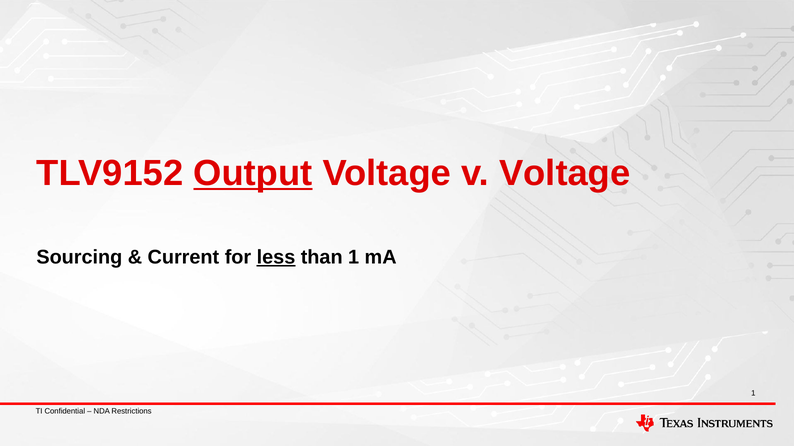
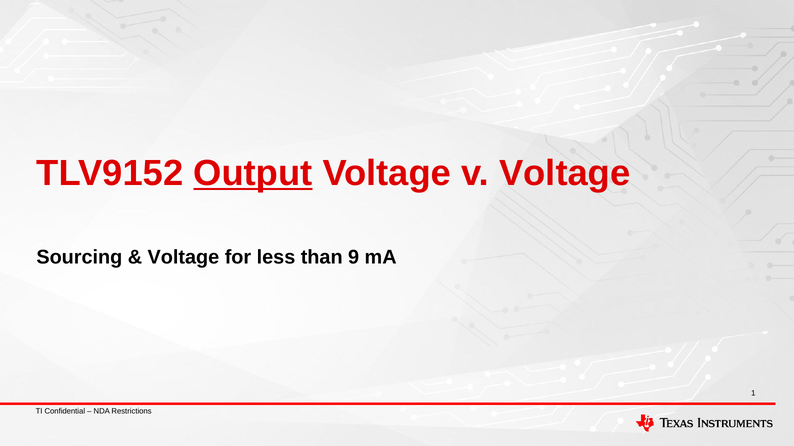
Current: Current -> Voltage (183, 258)
less underline: present -> none (276, 258)
than 1: 1 -> 9 (354, 258)
